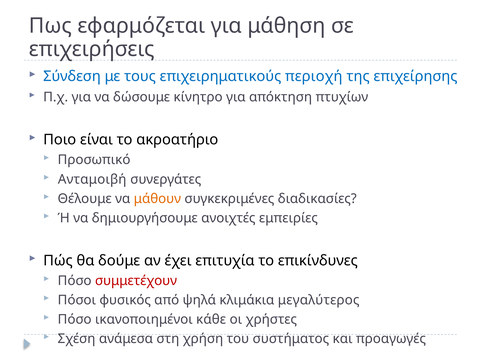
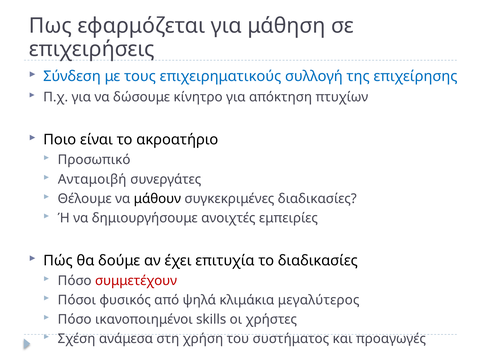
περιοχή: περιοχή -> συλλογή (314, 76)
μάθουν colour: orange -> black (157, 199)
το επικίνδυνες: επικίνδυνες -> διαδικασίες (318, 260)
κάθε: κάθε -> skills (211, 319)
